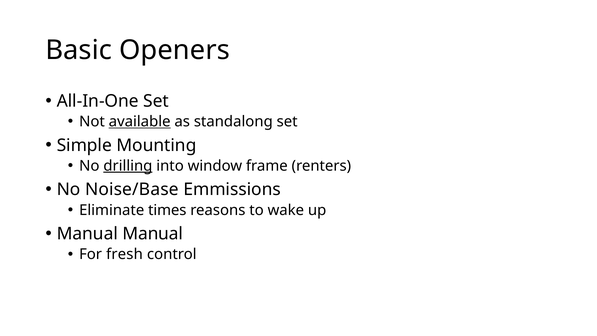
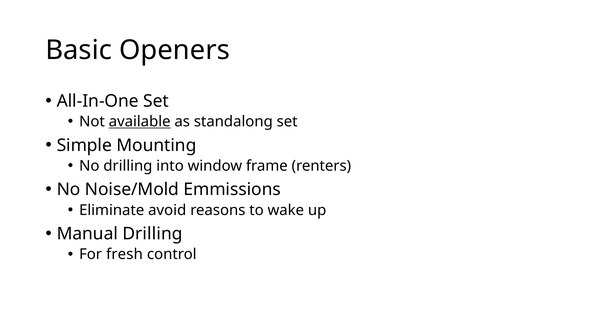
drilling underline: present -> none (128, 166)
Noise/Base: Noise/Base -> Noise/Mold (132, 189)
times: times -> avoid (167, 210)
Manual Manual: Manual -> Drilling (153, 234)
